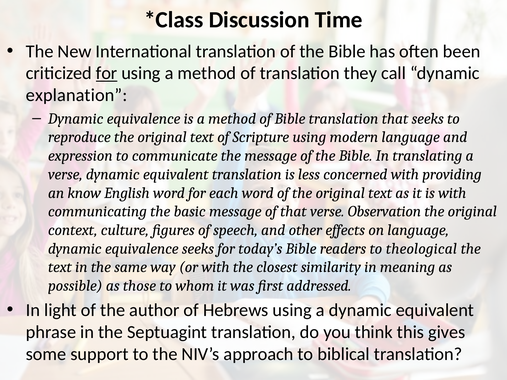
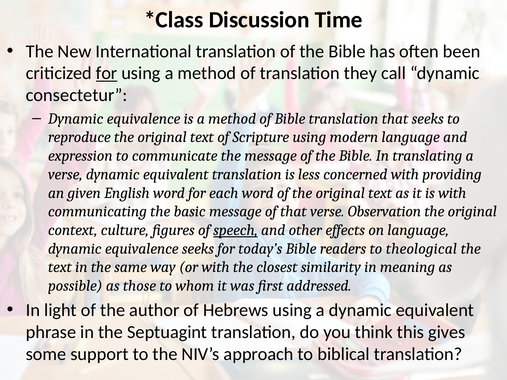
explanation: explanation -> consectetur (77, 95)
know: know -> given (84, 193)
speech underline: none -> present (236, 230)
